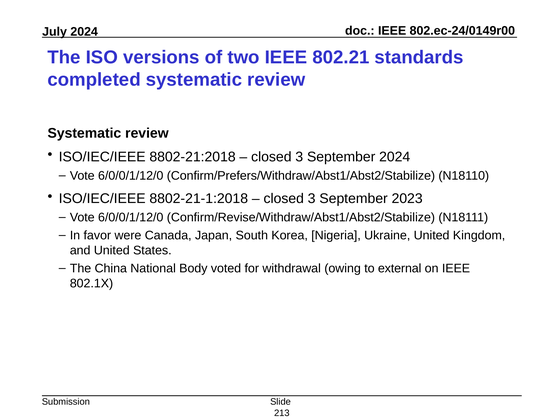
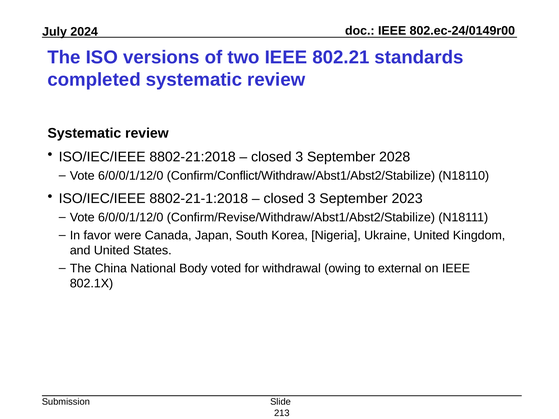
September 2024: 2024 -> 2028 (395, 157)
Confirm/Prefers/Withdraw/Abst1/Abst2/Stabilize: Confirm/Prefers/Withdraw/Abst1/Abst2/Stabilize -> Confirm/Conflict/Withdraw/Abst1/Abst2/Stabilize (301, 176)
